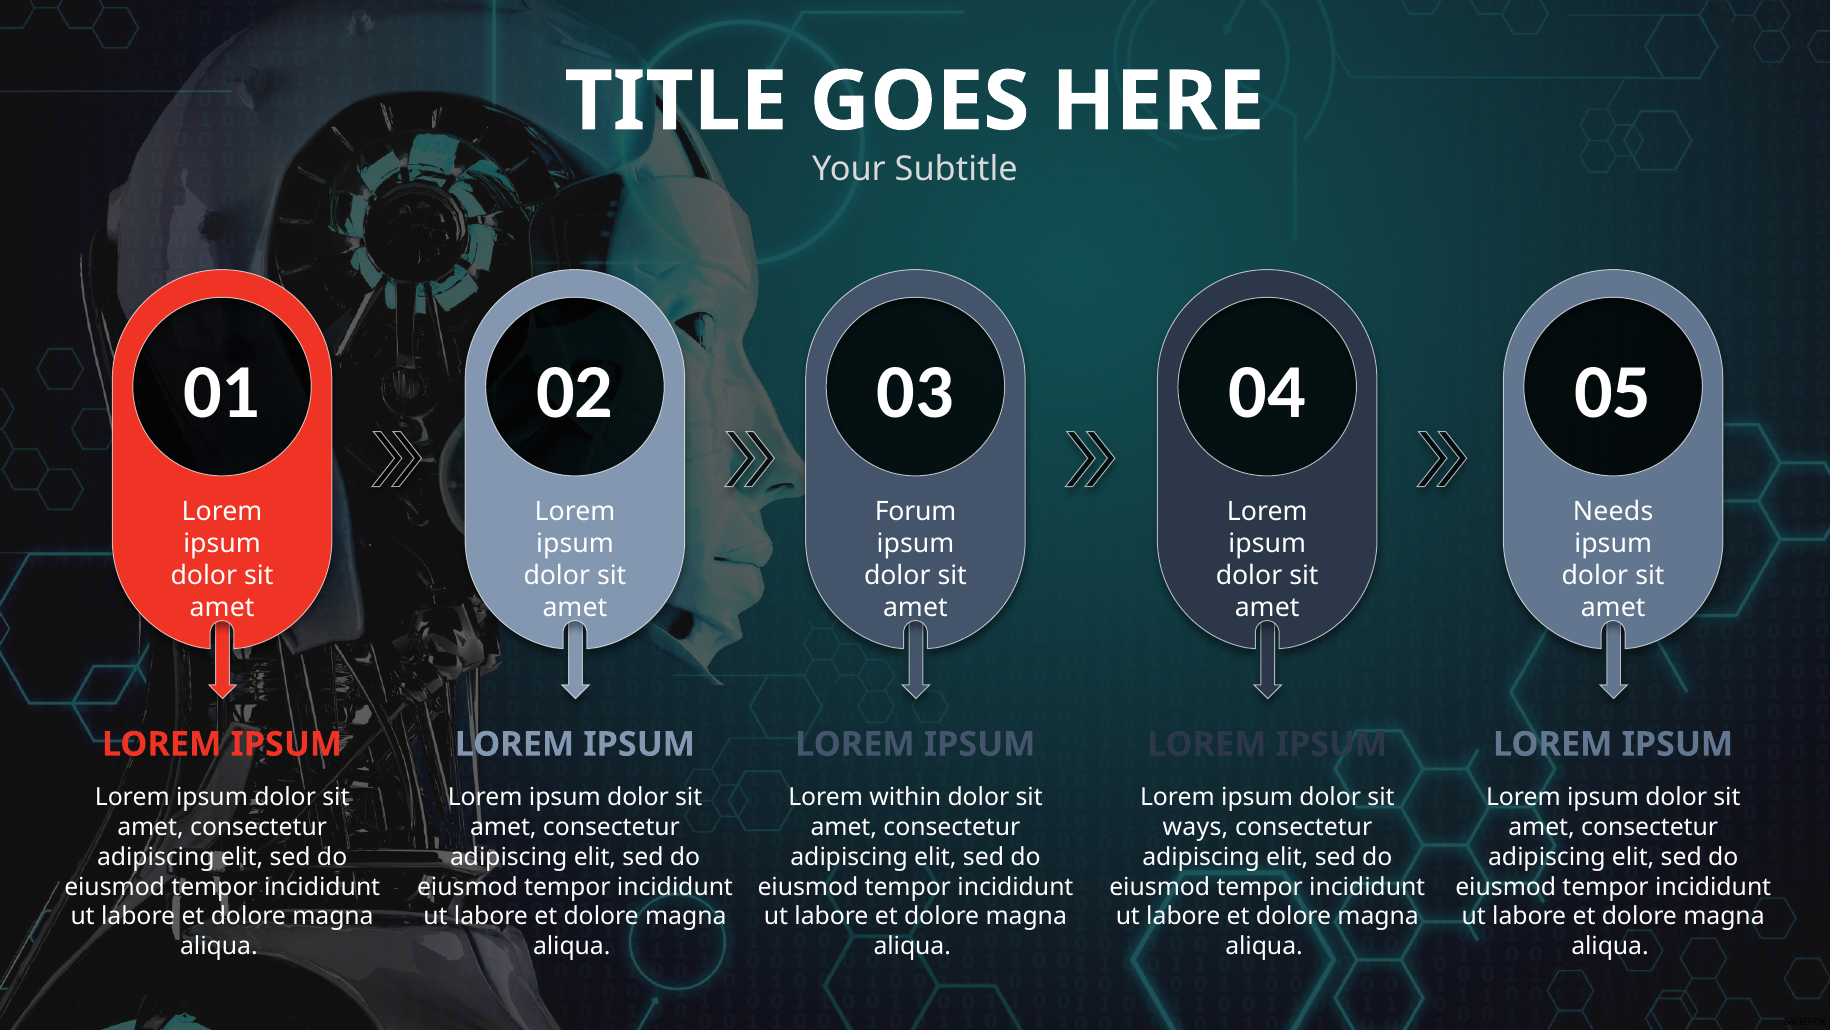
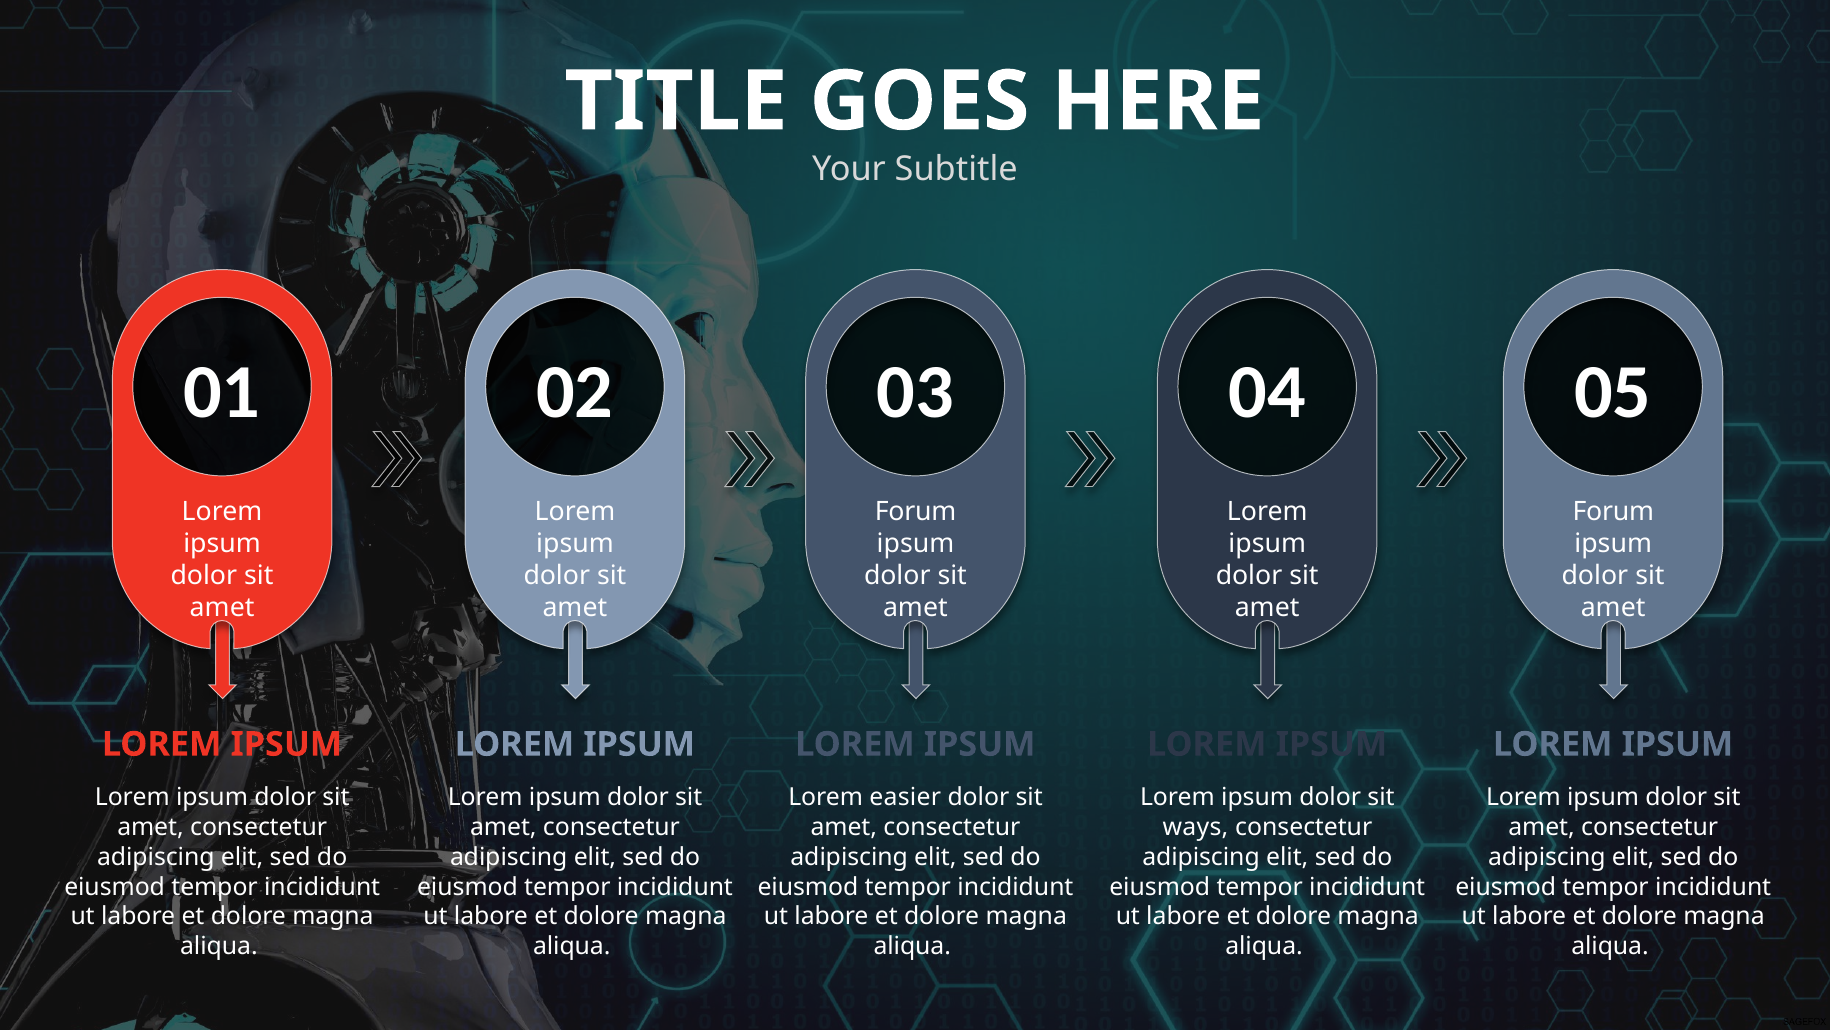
Needs: Needs -> Forum (1613, 511)
within: within -> easier (905, 797)
